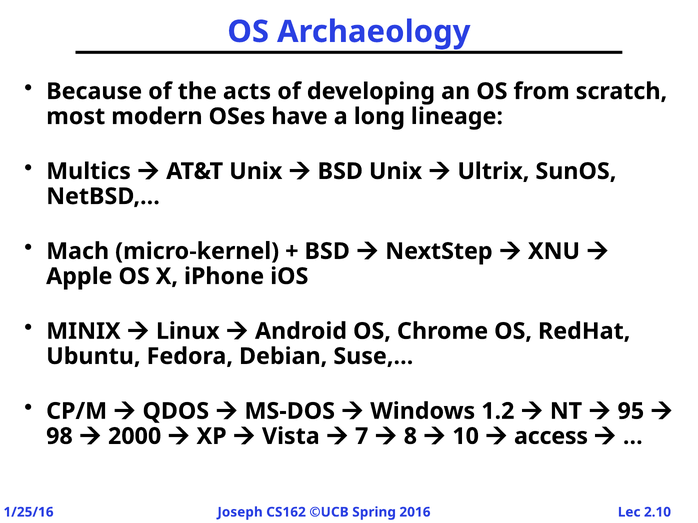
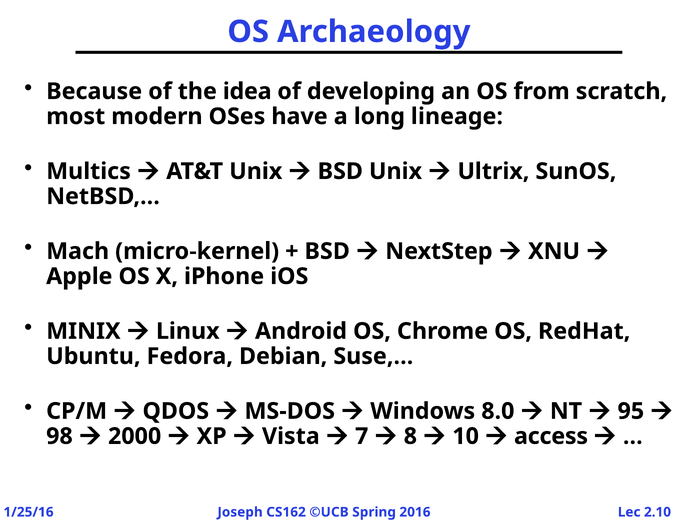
acts: acts -> idea (247, 91)
1.2: 1.2 -> 8.0 (498, 412)
